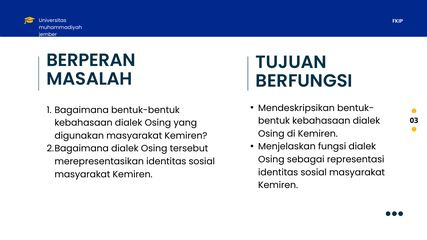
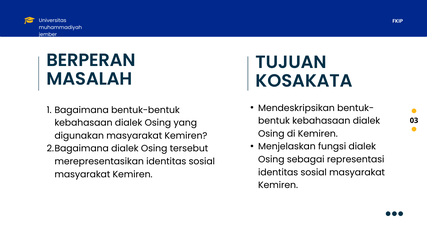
BERFUNGSI: BERFUNGSI -> KOSAKATA (304, 81)
